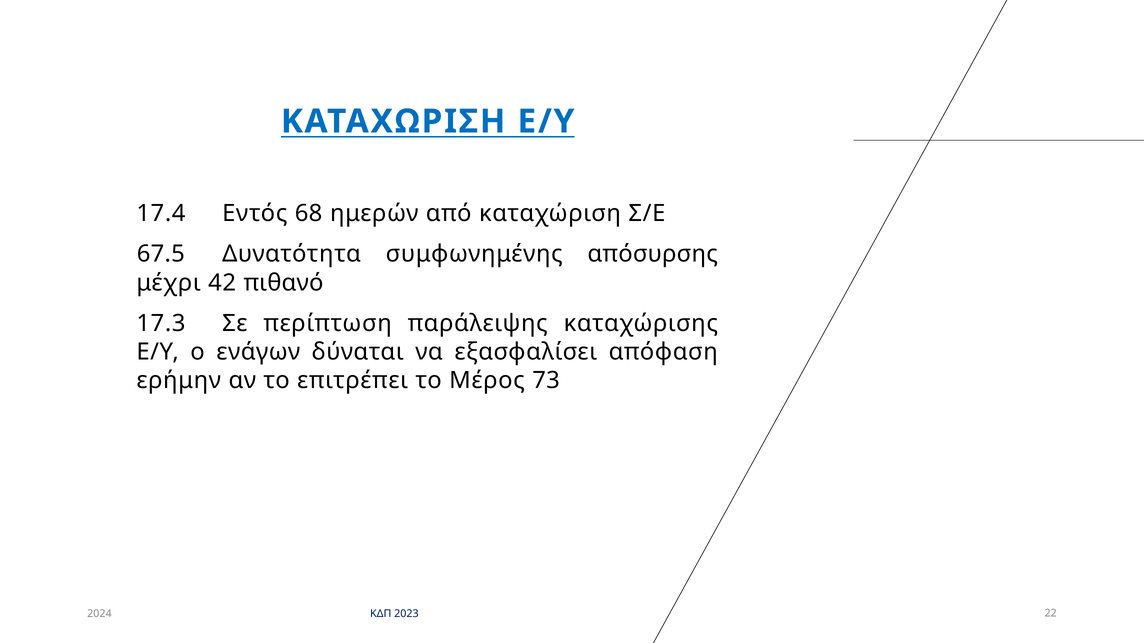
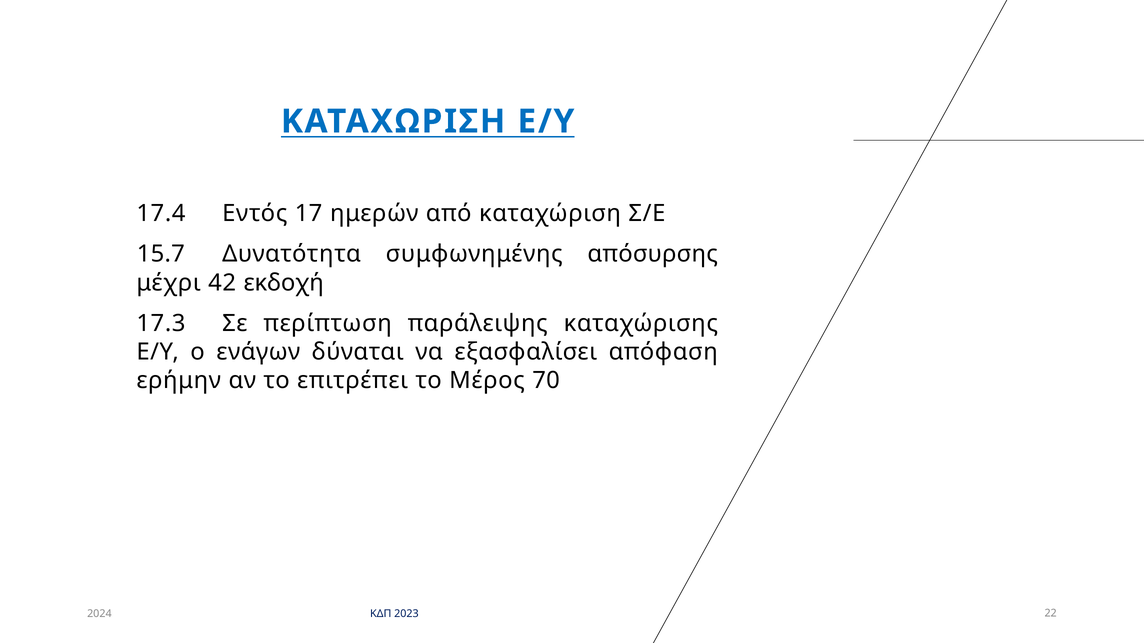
68: 68 -> 17 (309, 214)
67.5: 67.5 -> 15.7 (161, 254)
πιθανό: πιθανό -> εκδοχή (284, 283)
73: 73 -> 70 (546, 381)
